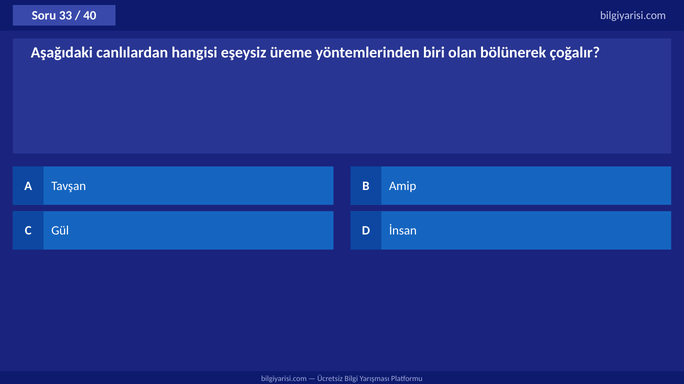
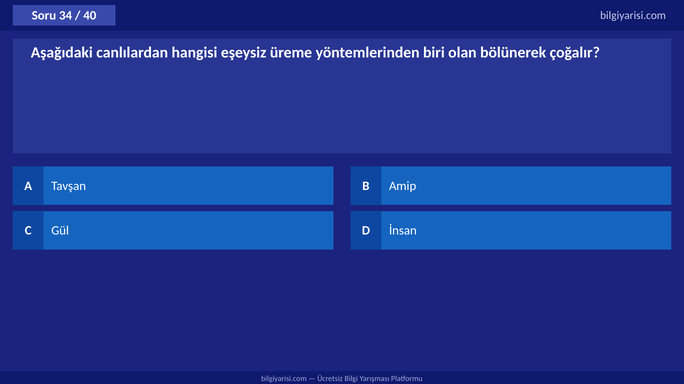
33: 33 -> 34 (66, 16)
